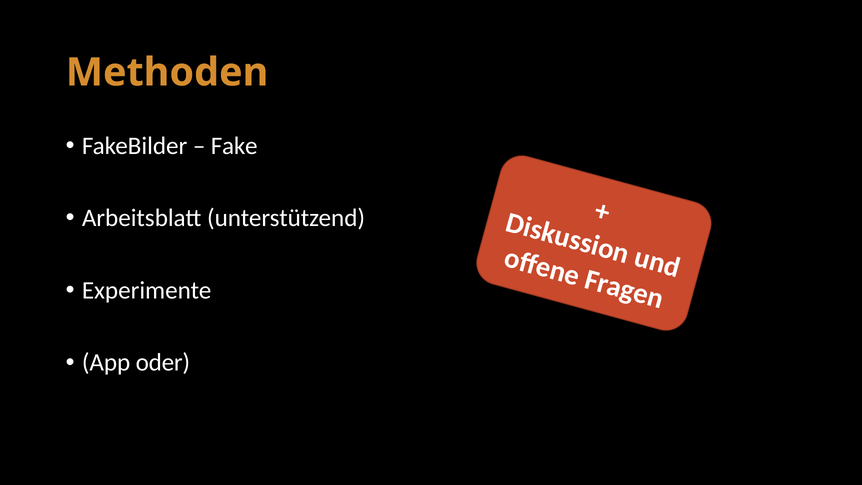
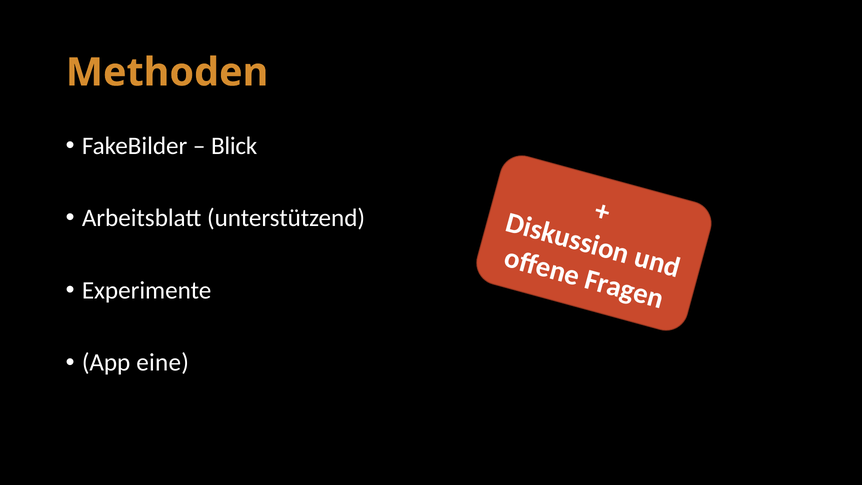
Fake: Fake -> Blick (234, 146)
oder: oder -> eine (163, 363)
